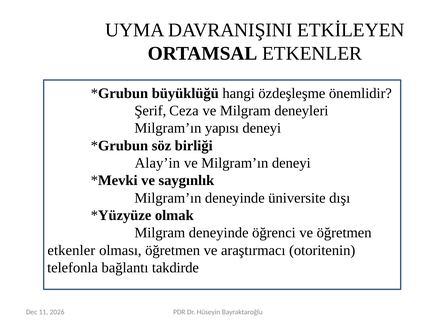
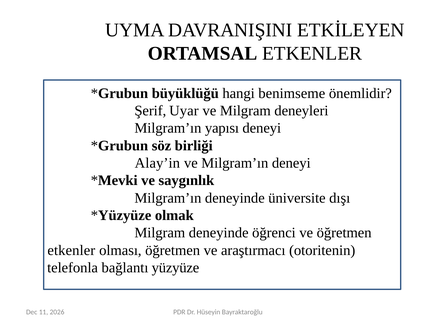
özdeşleşme: özdeşleşme -> benimseme (292, 93)
Ceza: Ceza -> Uyar (184, 111)
takdirde: takdirde -> yüzyüze (175, 268)
